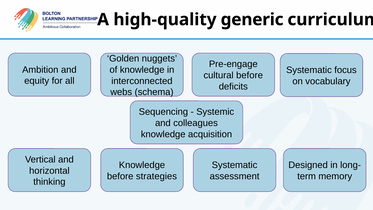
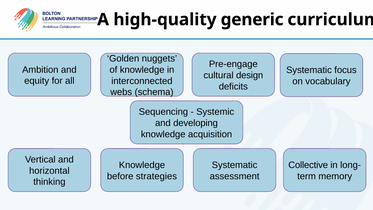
cultural before: before -> design (250, 75)
colleagues: colleagues -> developing (196, 123)
Designed: Designed -> Collective (308, 165)
